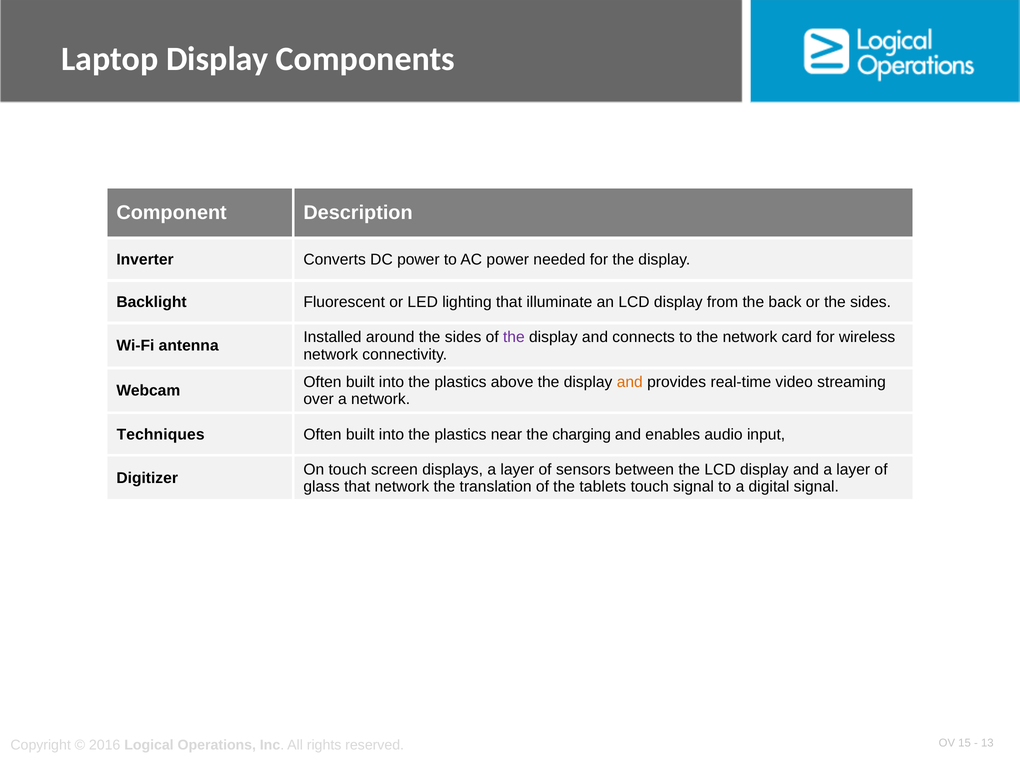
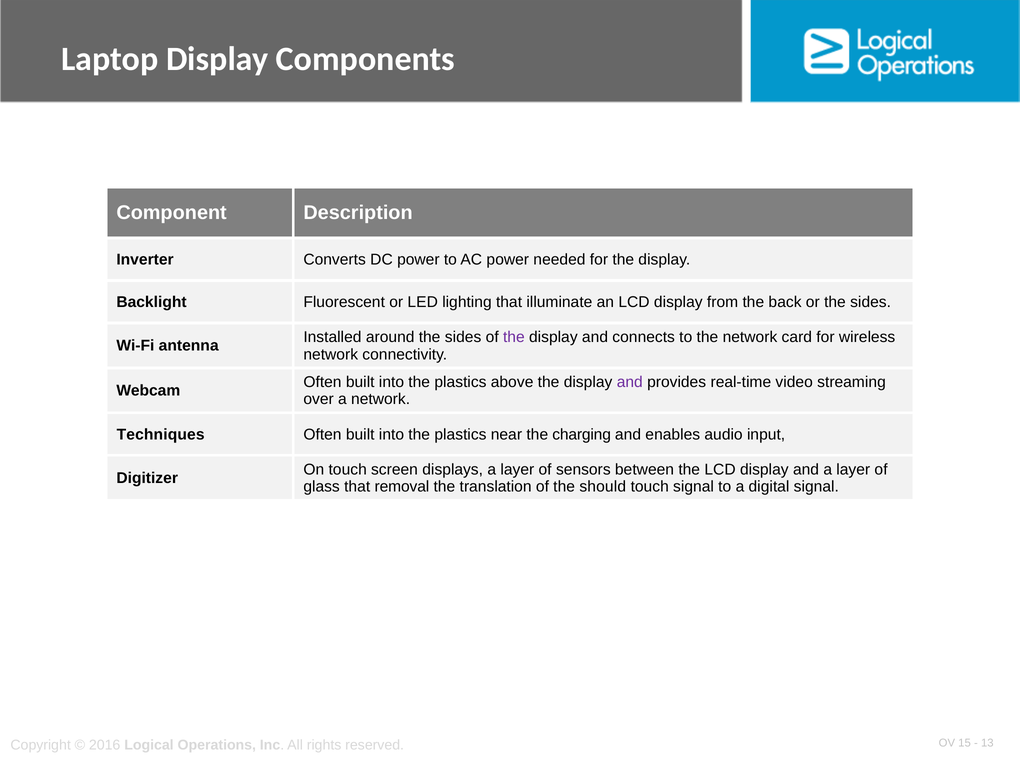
and colour: orange -> purple (630, 382)
that network: network -> removal (402, 487)
tablets: tablets -> should (603, 487)
